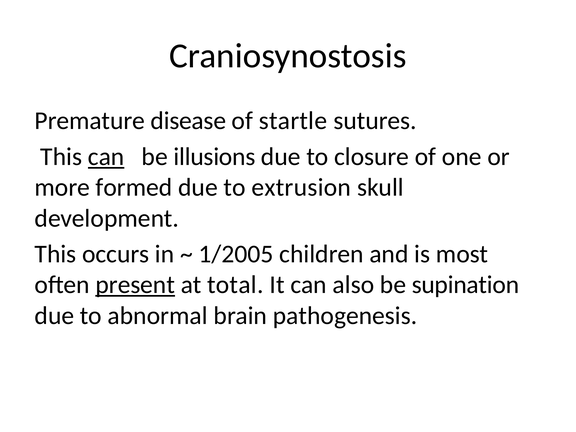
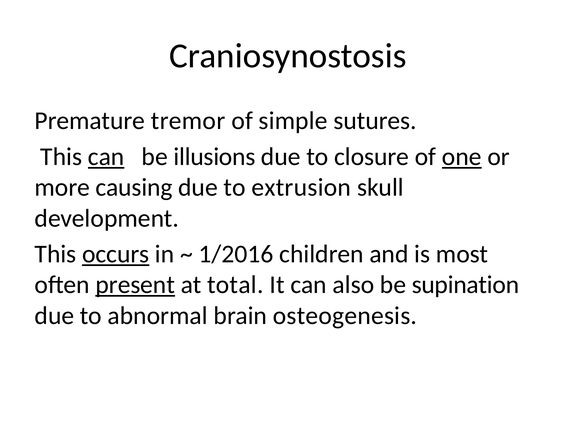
disease: disease -> tremor (188, 121)
startle: startle -> simple (293, 121)
one underline: none -> present (462, 157)
formed: formed -> causing (134, 187)
occurs underline: none -> present (116, 254)
1/2005: 1/2005 -> 1/2016 (236, 254)
pathogenesis: pathogenesis -> osteogenesis (345, 316)
